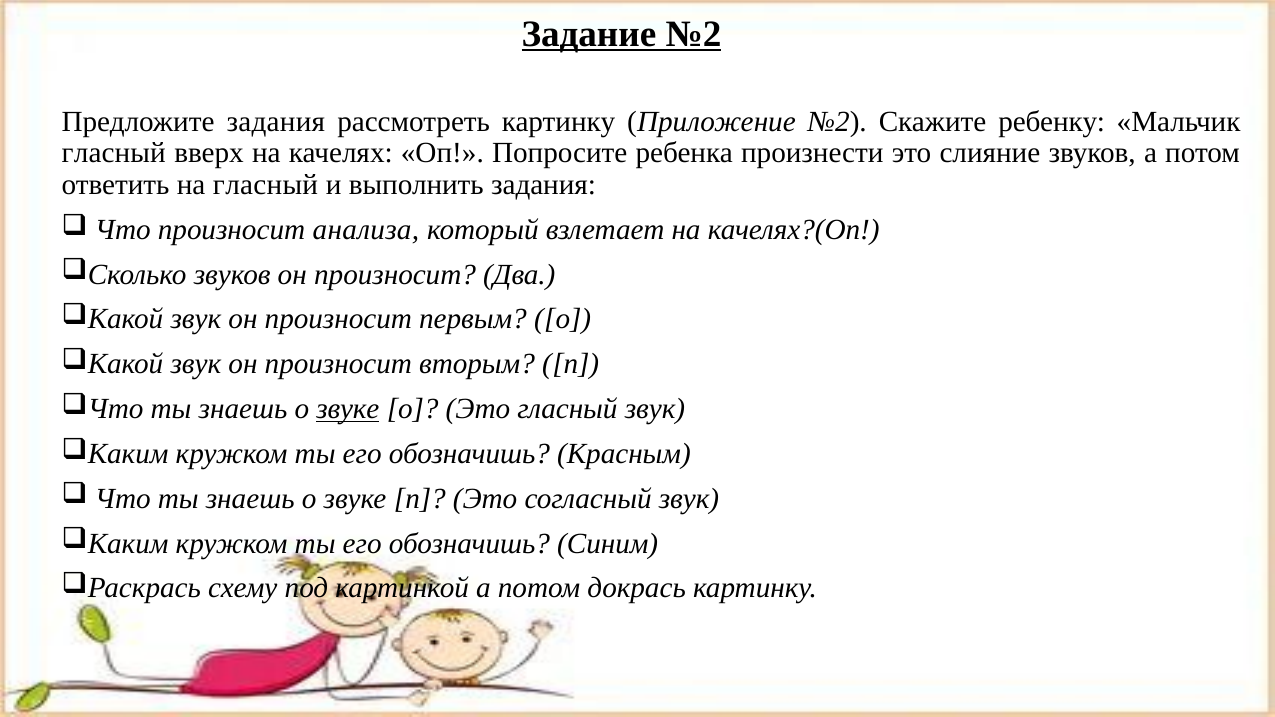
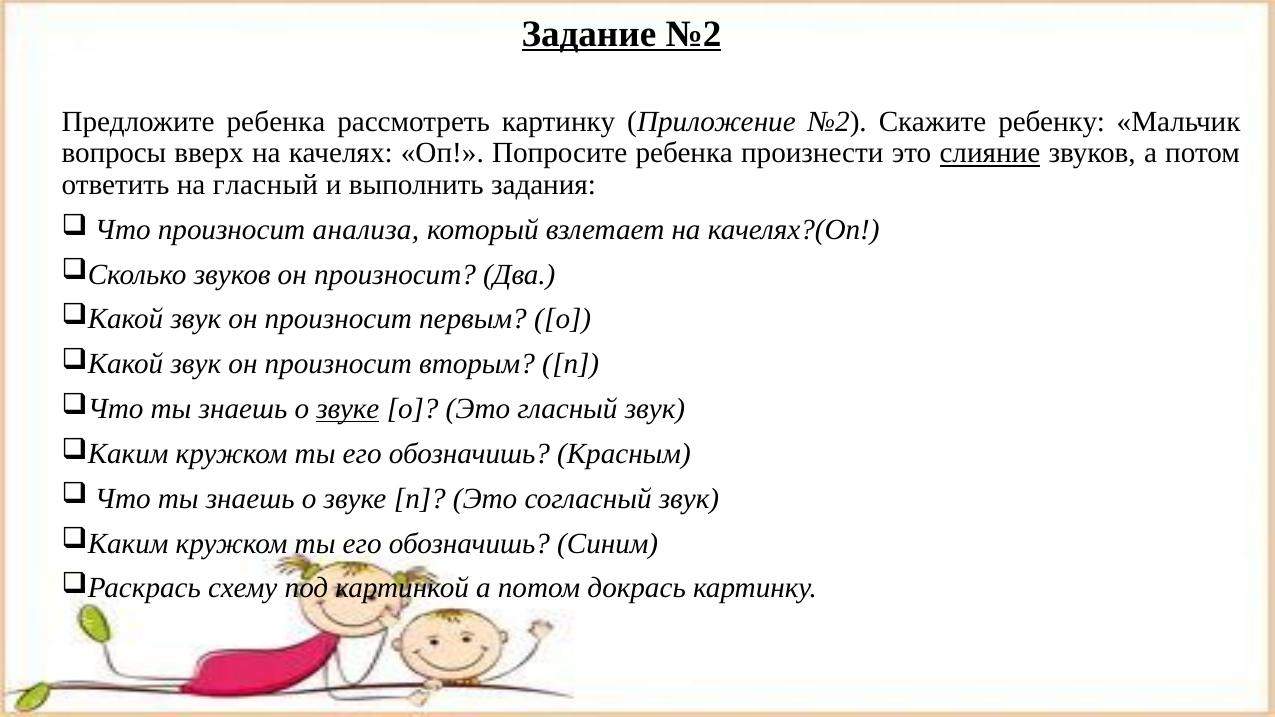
Предложите задания: задания -> ребенка (276, 122)
гласный: гласный -> вопросы (114, 153)
слияние underline: none -> present (990, 153)
